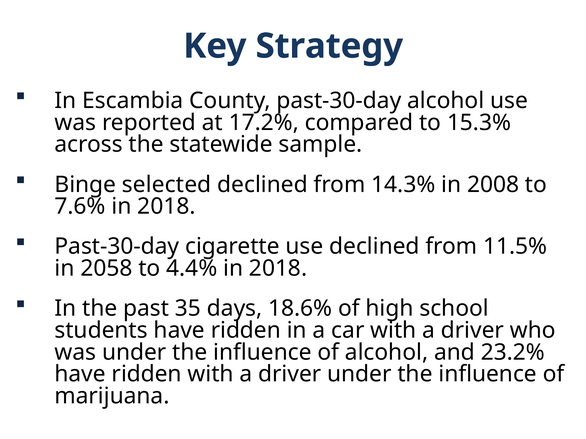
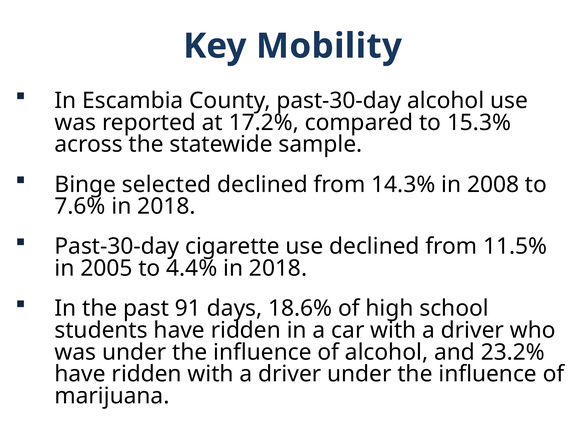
Strategy: Strategy -> Mobility (329, 46)
2058: 2058 -> 2005 (106, 269)
35: 35 -> 91 (188, 309)
